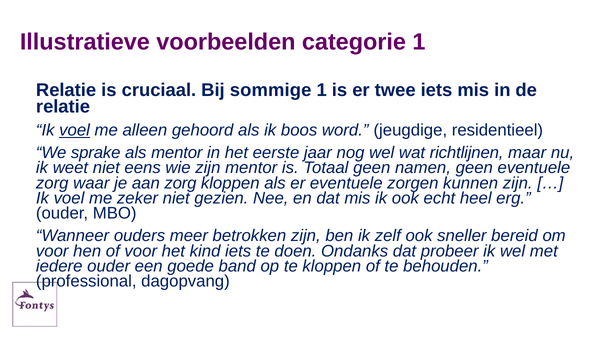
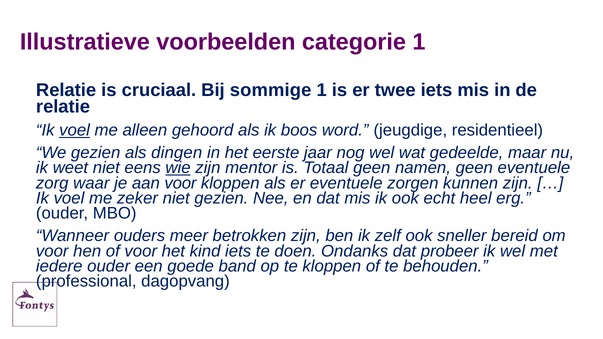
We sprake: sprake -> gezien (96, 153)
als mentor: mentor -> dingen (177, 153)
richtlijnen: richtlijnen -> gedeelde (467, 153)
wie underline: none -> present (178, 168)
aan zorg: zorg -> voor (180, 183)
